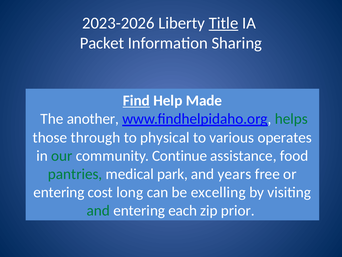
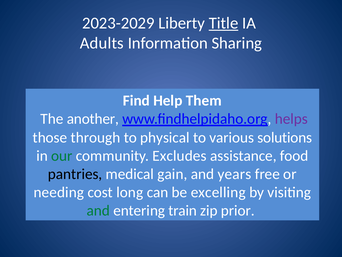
2023-2026: 2023-2026 -> 2023-2029 (118, 23)
Packet: Packet -> Adults (102, 43)
Find underline: present -> none (136, 100)
Made: Made -> Them (204, 100)
helps colour: green -> purple (291, 119)
operates: operates -> solutions (285, 137)
Continue: Continue -> Excludes (179, 155)
pantries colour: green -> black (75, 174)
park: park -> gain (172, 174)
entering: entering -> needing (59, 192)
each: each -> train (183, 210)
